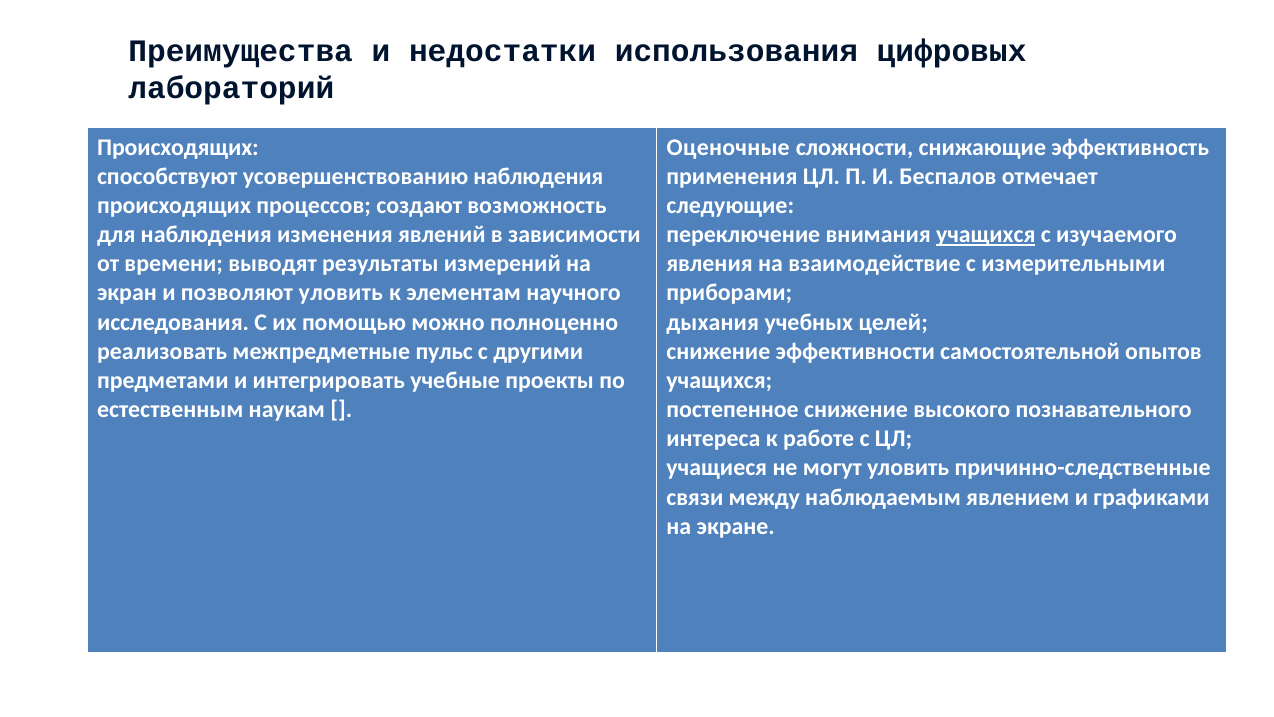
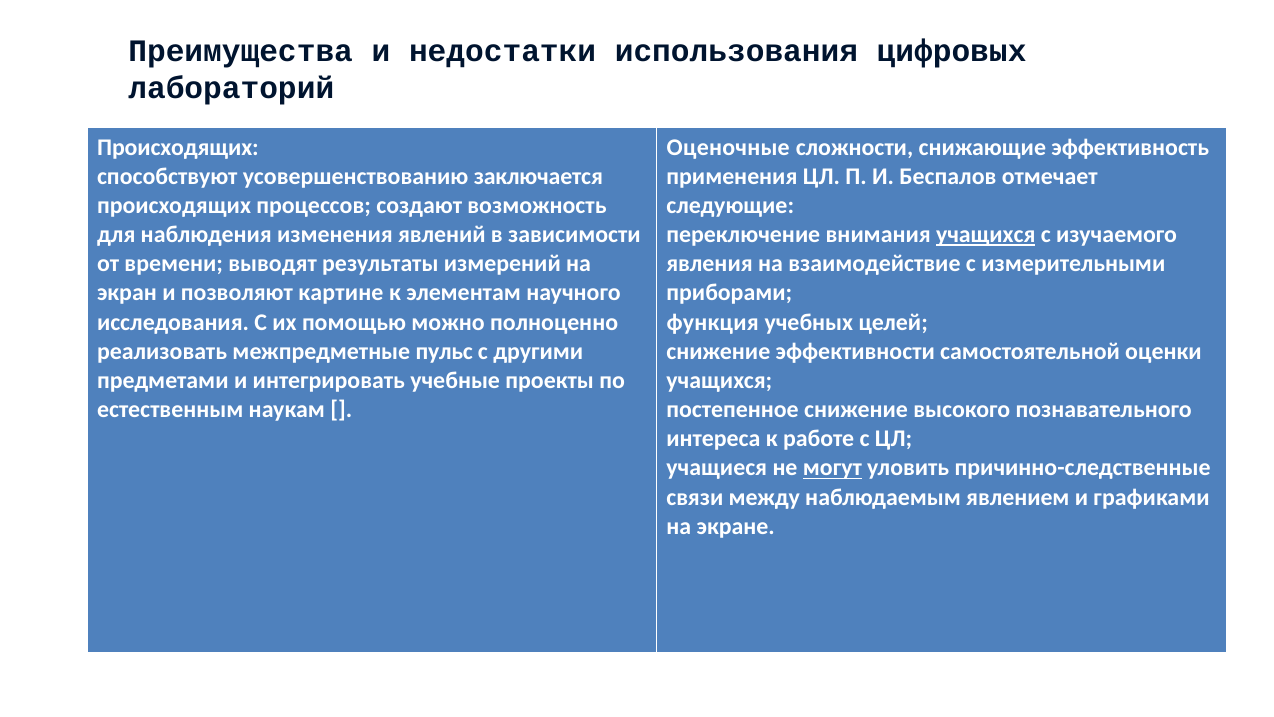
усовершенствованию наблюдения: наблюдения -> заключается (538, 176)
позволяют уловить: уловить -> картине (341, 293)
дыхания: дыхания -> функция (713, 322)
опытов: опытов -> оценки (1163, 351)
могут underline: none -> present (832, 468)
